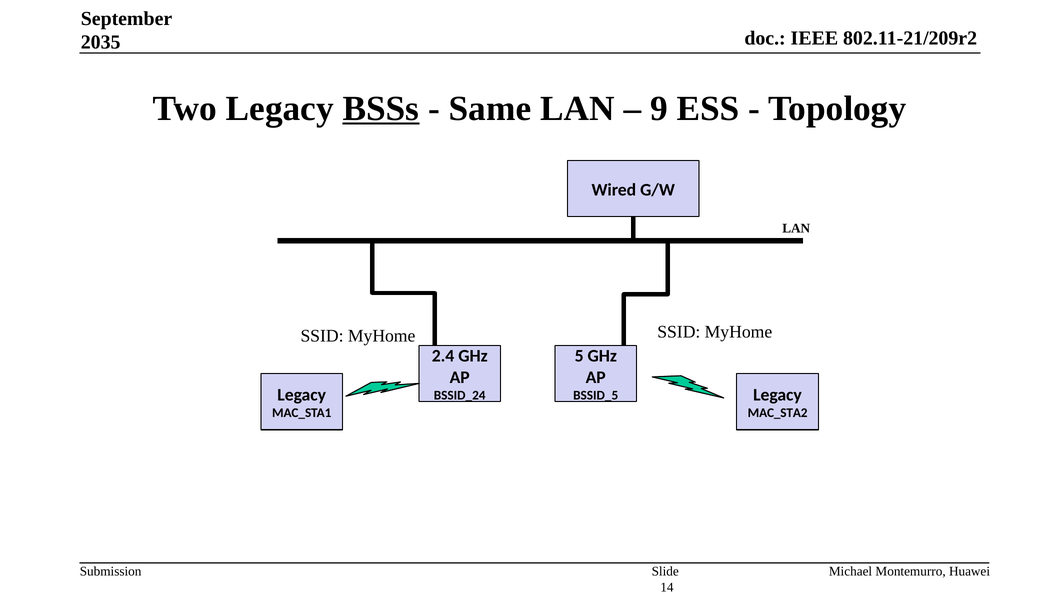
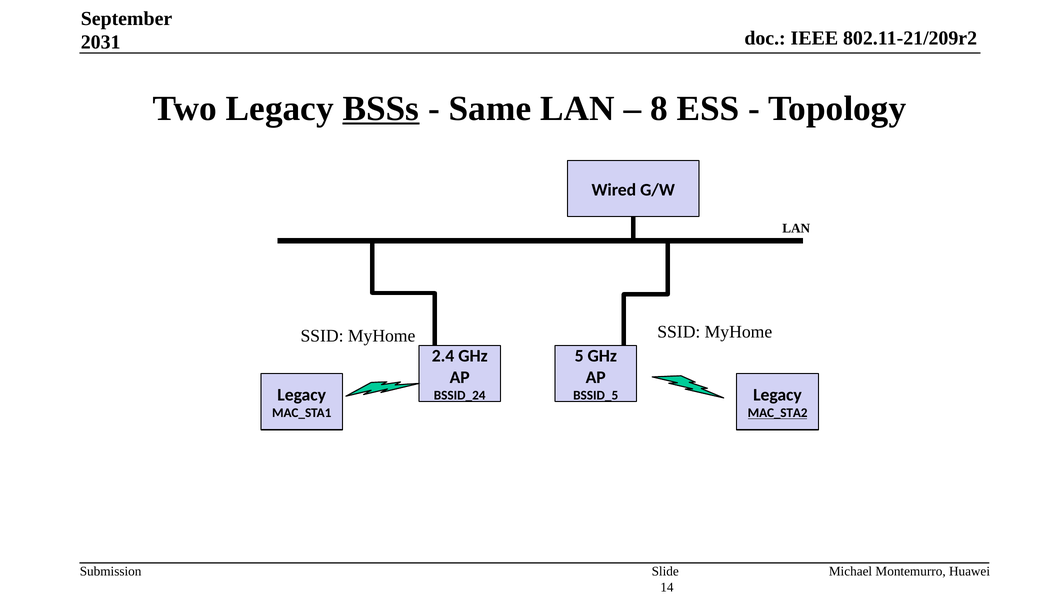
2035: 2035 -> 2031 (101, 42)
9: 9 -> 8 (659, 108)
MAC_STA2 underline: none -> present (778, 413)
